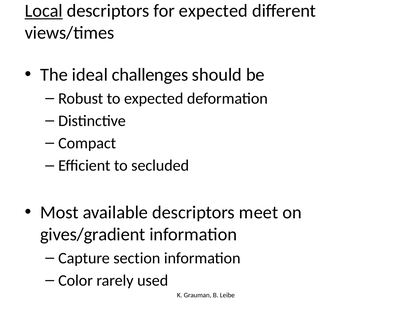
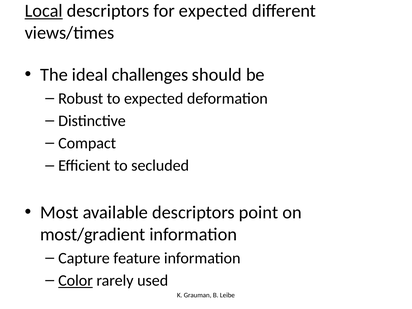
meet: meet -> point (259, 212)
gives/gradient: gives/gradient -> most/gradient (93, 234)
section: section -> feature (137, 258)
Color underline: none -> present (76, 280)
